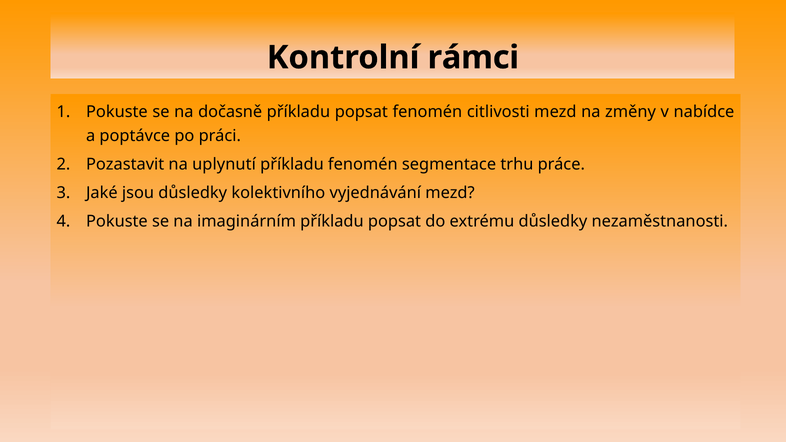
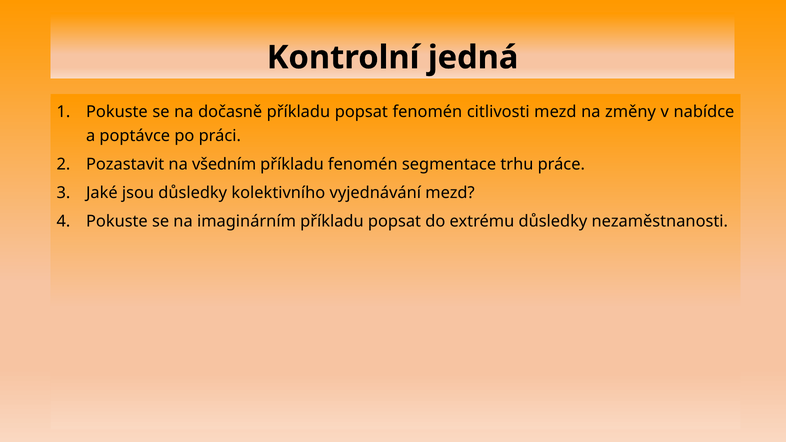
rámci: rámci -> jedná (473, 58)
uplynutí: uplynutí -> všedním (224, 164)
